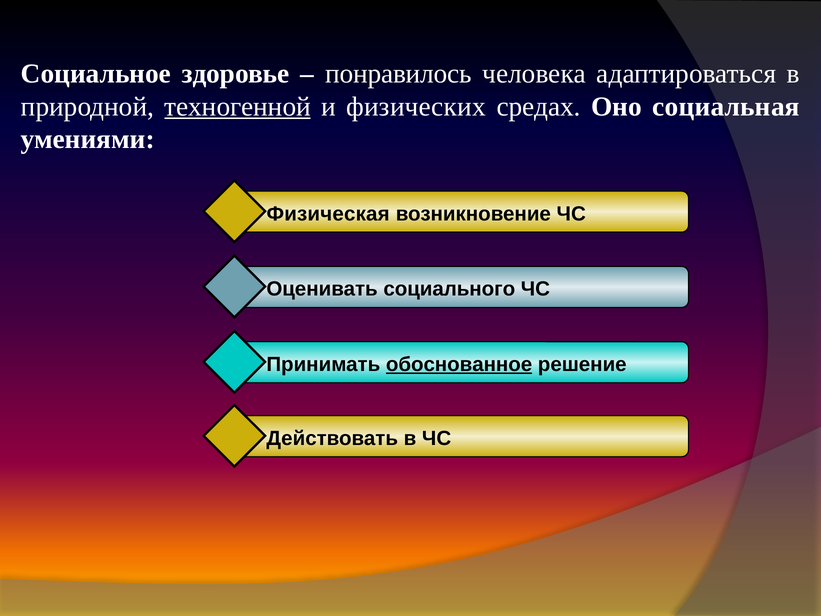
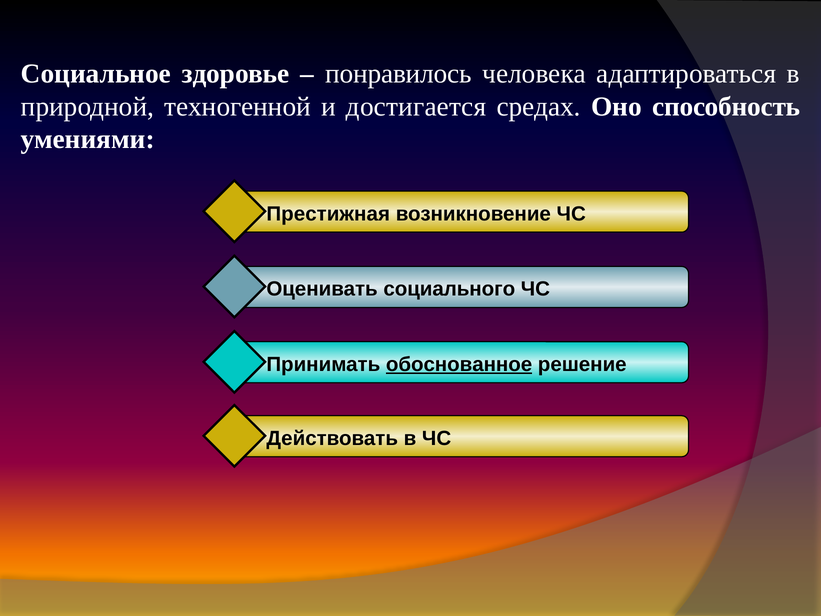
техногенной underline: present -> none (238, 106)
физических: физических -> достигается (416, 106)
социальная: социальная -> способность (726, 106)
Физическая: Физическая -> Престижная (328, 214)
